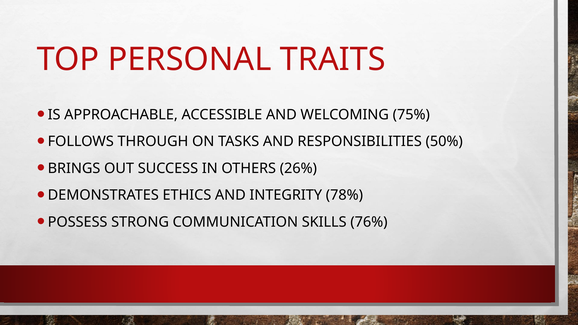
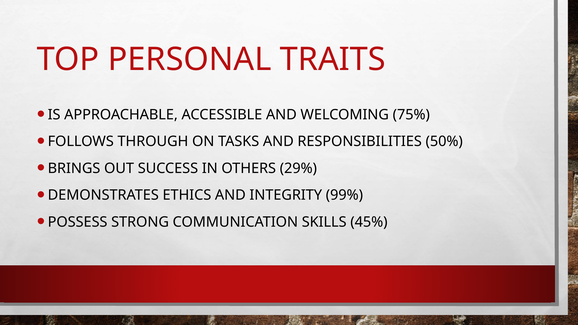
26%: 26% -> 29% (298, 168)
78%: 78% -> 99% (344, 195)
76%: 76% -> 45% (369, 222)
